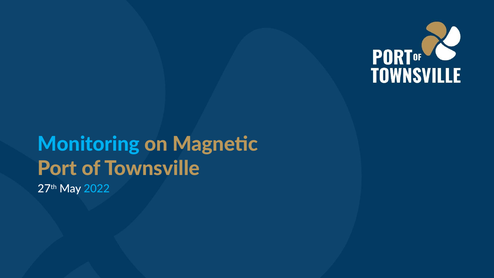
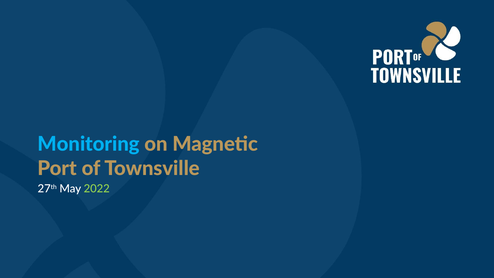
2022 colour: light blue -> light green (97, 189)
